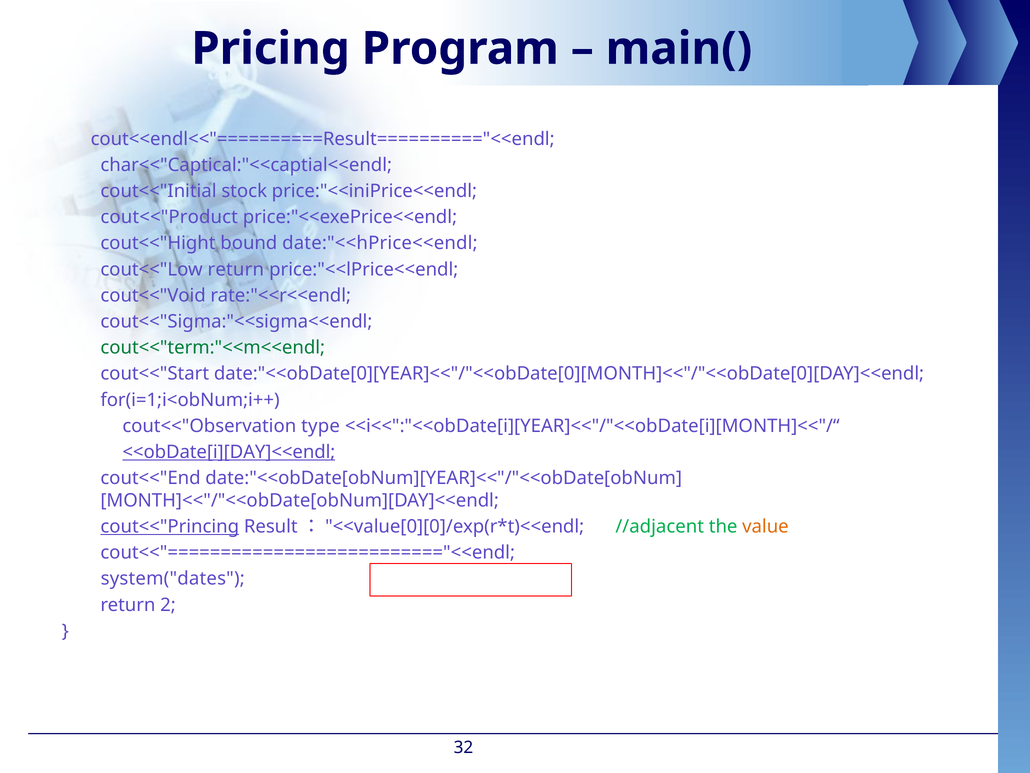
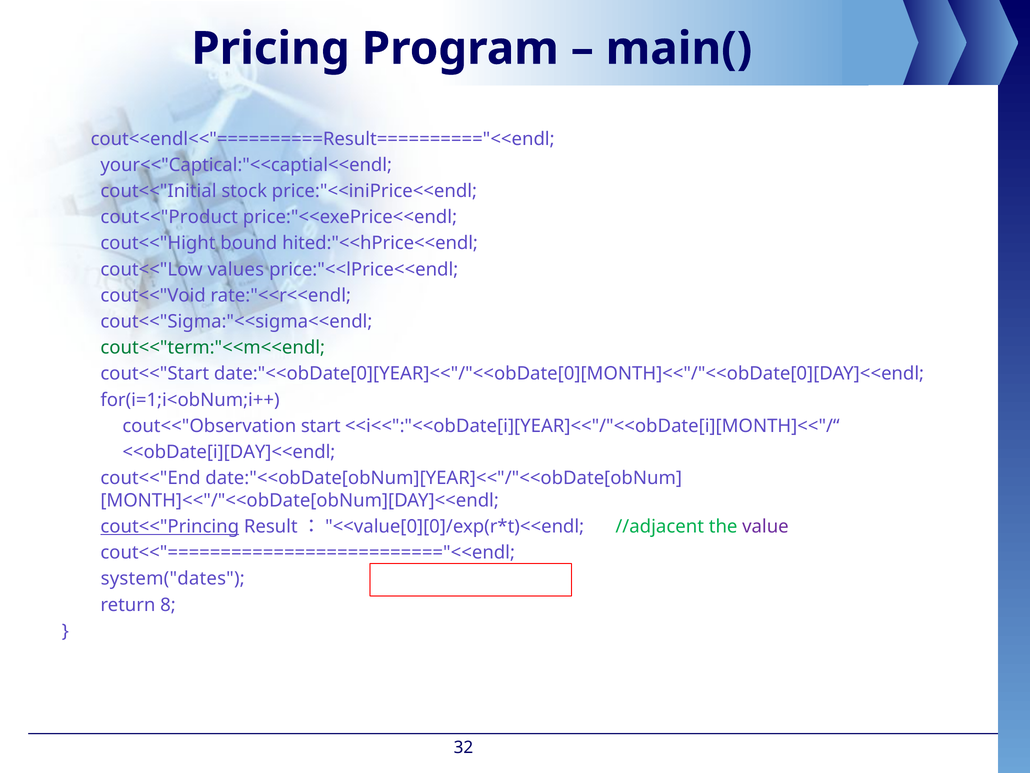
char<<"Captical:"<<captial<<endl: char<<"Captical:"<<captial<<endl -> your<<"Captical:"<<captial<<endl (246, 165)
date:"<<hPrice<<endl: date:"<<hPrice<<endl -> hited:"<<hPrice<<endl (380, 243)
cout<<"Low return: return -> values (236, 269)
type: type -> start (321, 426)
<<obDate[i][DAY]<<endl underline: present -> none (229, 452)
value colour: orange -> purple (765, 526)
2: 2 -> 8 (168, 604)
